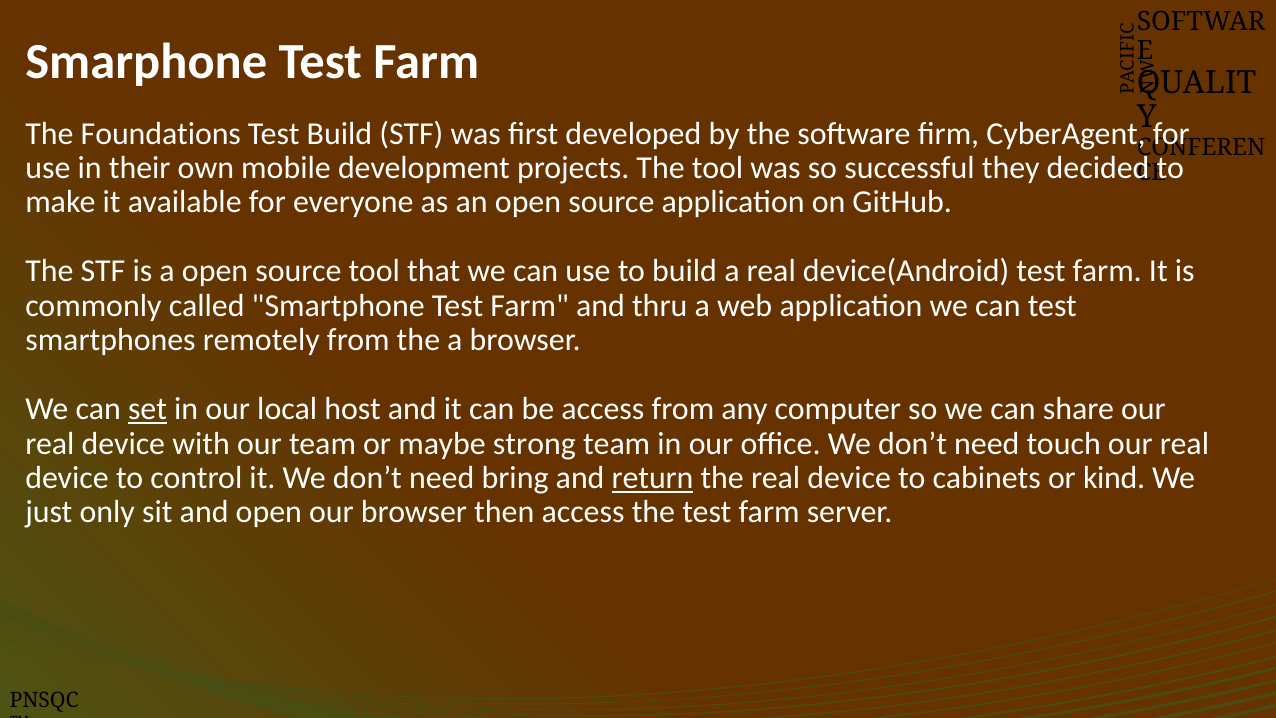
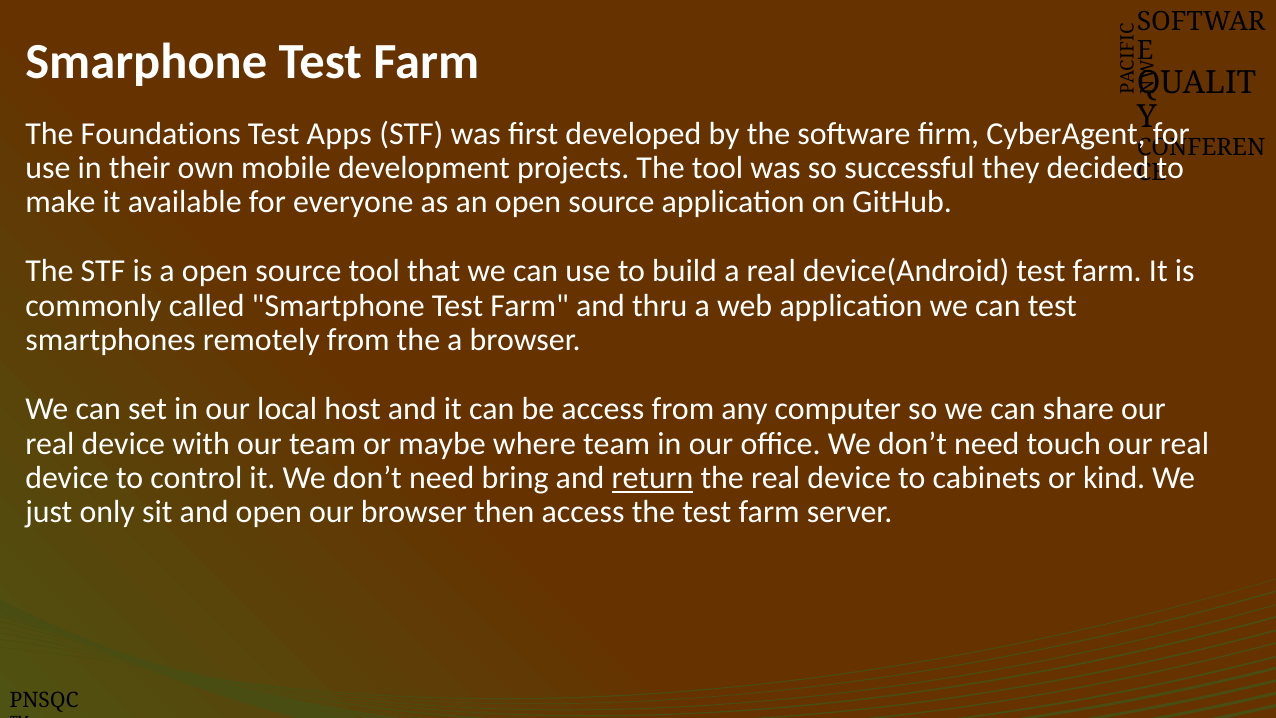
Test Build: Build -> Apps (339, 133)
set underline: present -> none (148, 409)
strong: strong -> where (534, 443)
